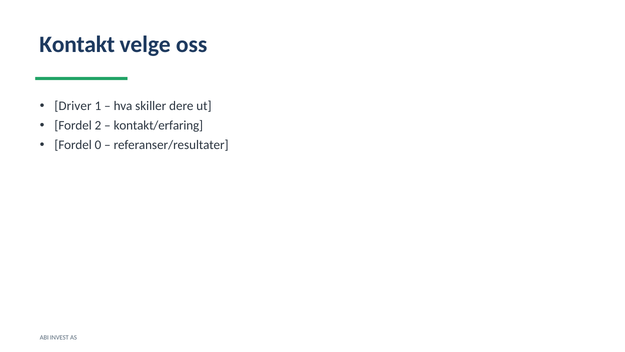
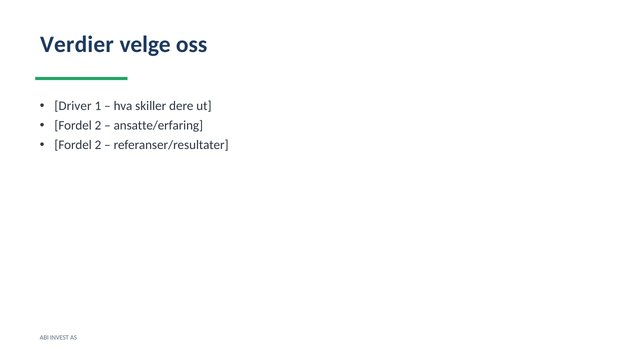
Kontakt: Kontakt -> Verdier (77, 45)
kontakt/erfaring: kontakt/erfaring -> ansatte/erfaring (158, 125)
0: 0 -> 2 (98, 145)
